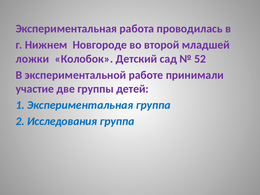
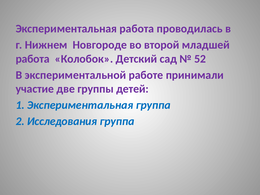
ложки: ложки -> работа (33, 59)
